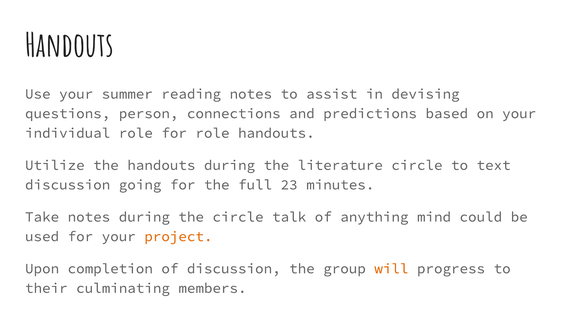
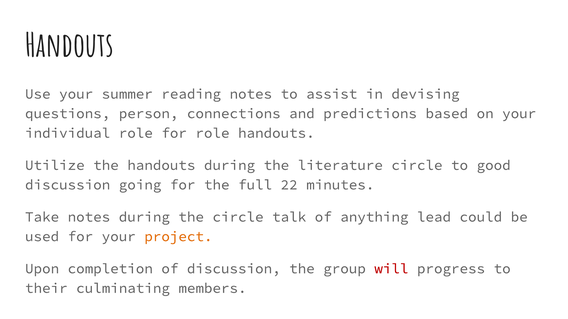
text: text -> good (494, 165)
23: 23 -> 22 (289, 185)
mind: mind -> lead (434, 217)
will colour: orange -> red (391, 269)
